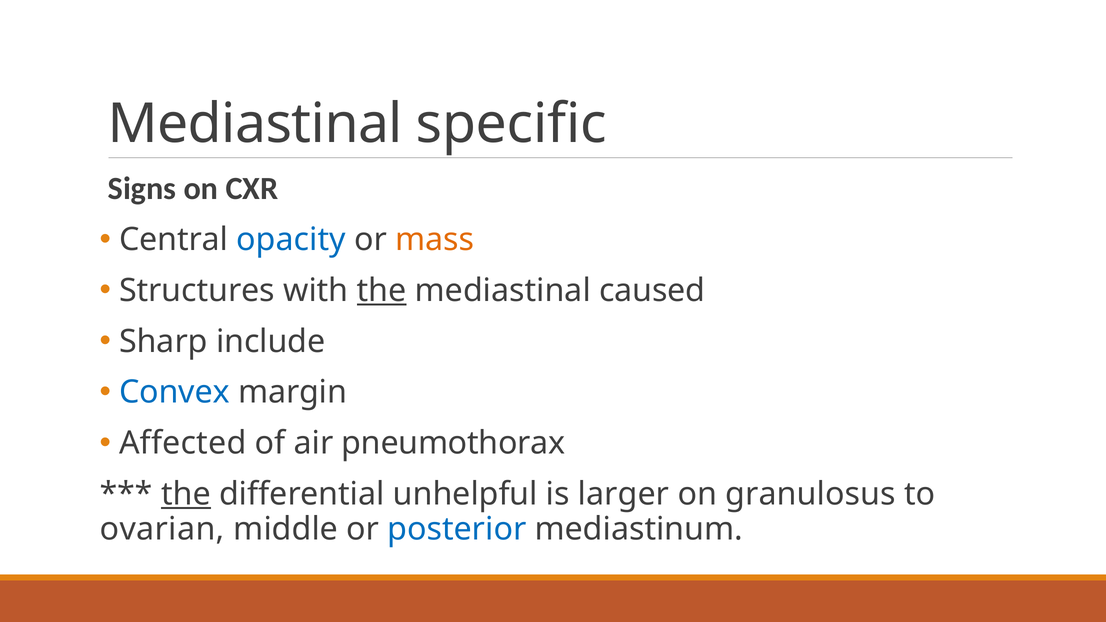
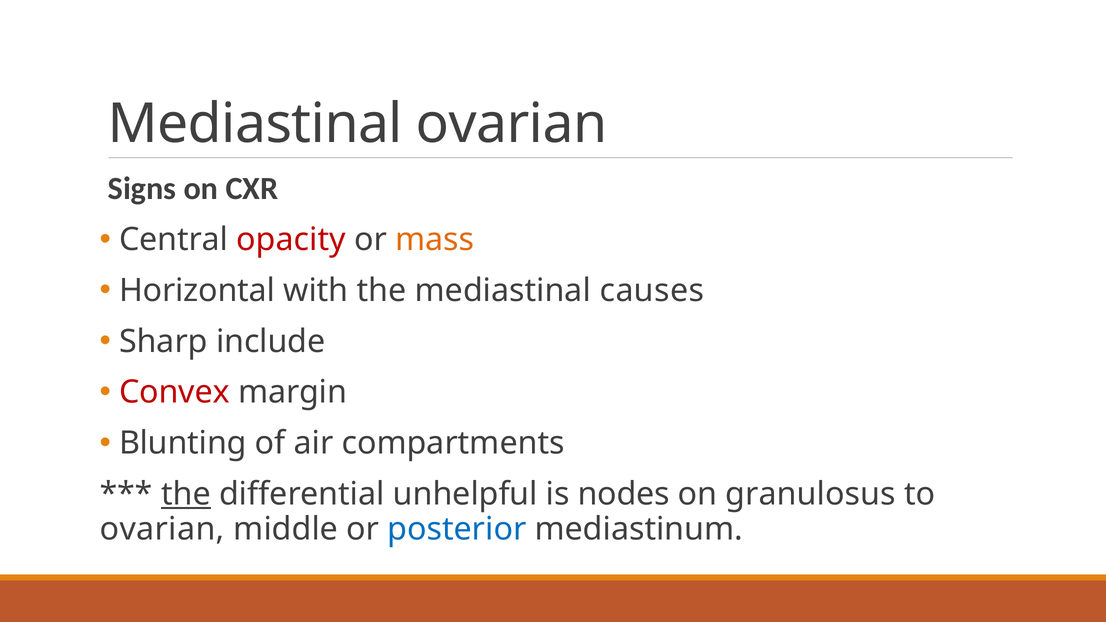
Mediastinal specific: specific -> ovarian (511, 124)
opacity colour: blue -> red (291, 240)
Structures: Structures -> Horizontal (197, 291)
the underline: present -> none (382, 291)
caused: caused -> causes (652, 291)
Convex colour: blue -> red (174, 392)
Affected: Affected -> Blunting (183, 443)
pneumothorax: pneumothorax -> compartments (453, 443)
larger: larger -> nodes (624, 494)
